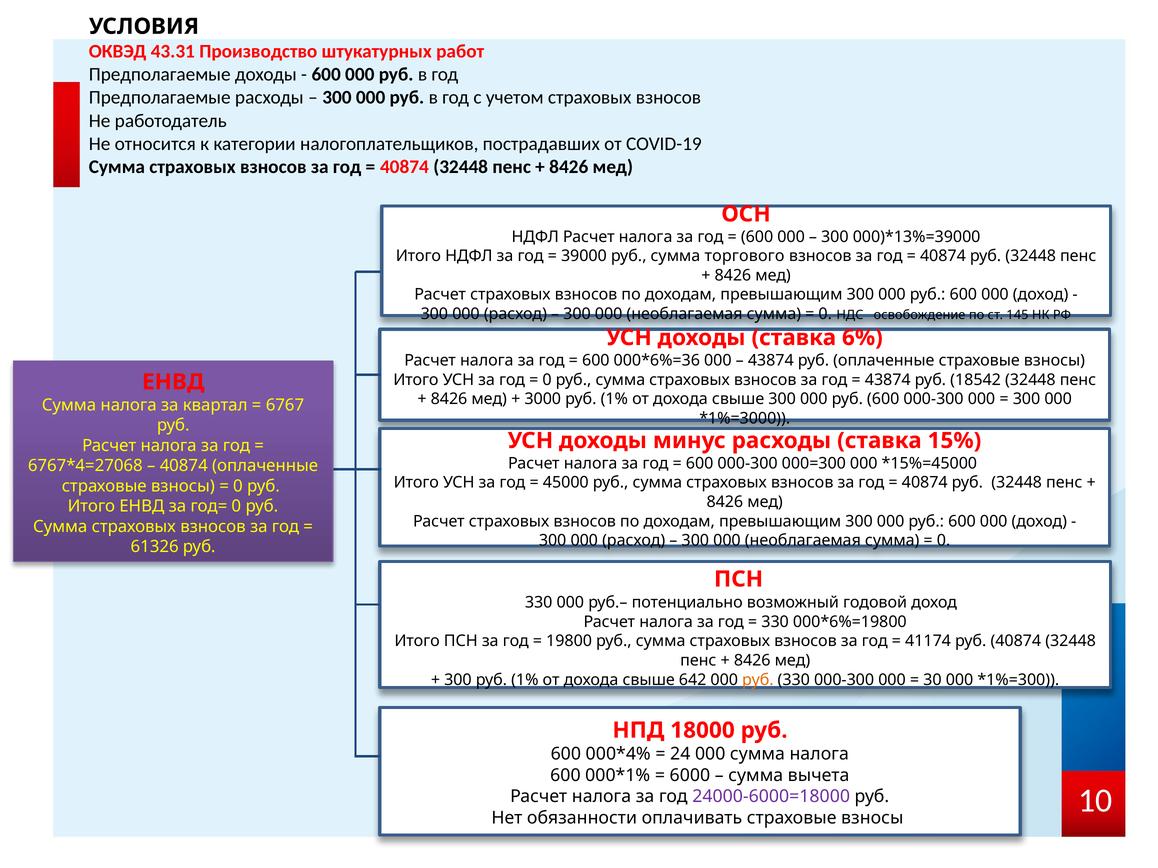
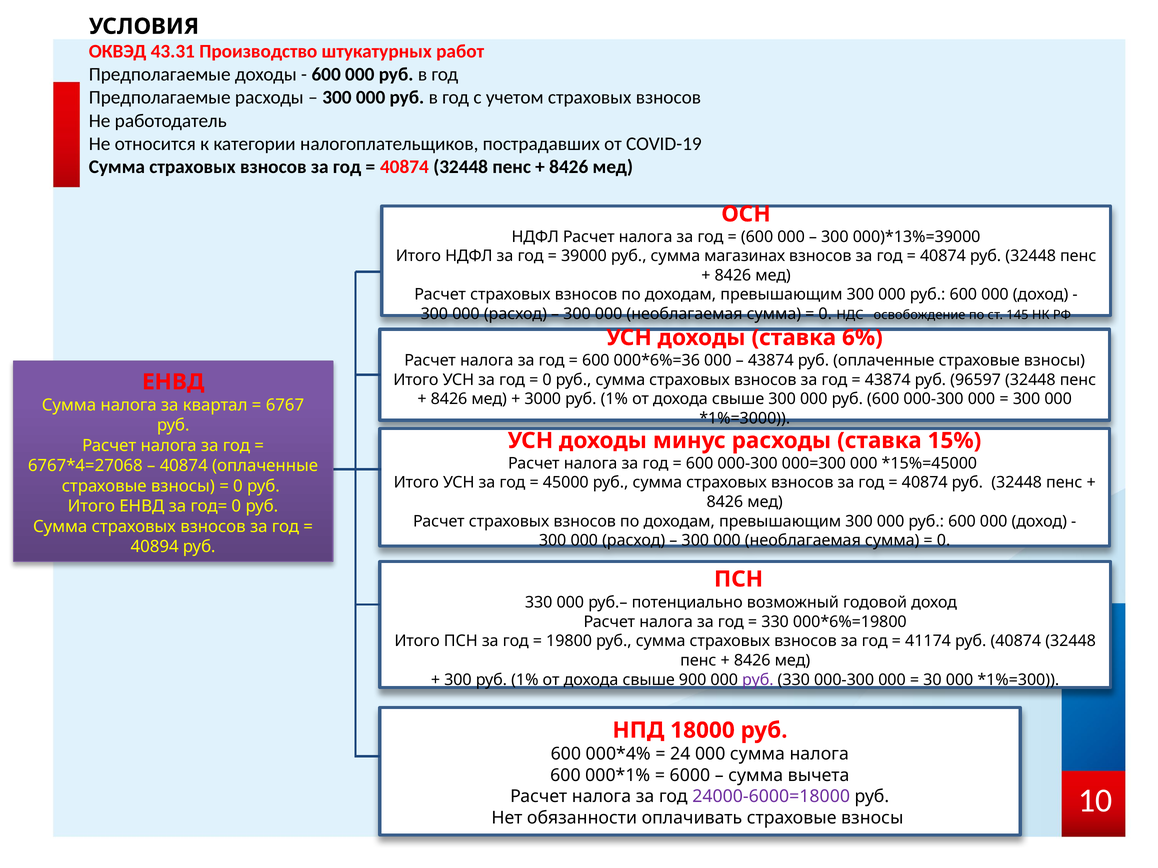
торгового: торгового -> магазинах (745, 256)
18542: 18542 -> 96597 (976, 380)
61326: 61326 -> 40894 (155, 547)
642: 642 -> 900 (693, 680)
руб colour: orange -> purple (758, 680)
